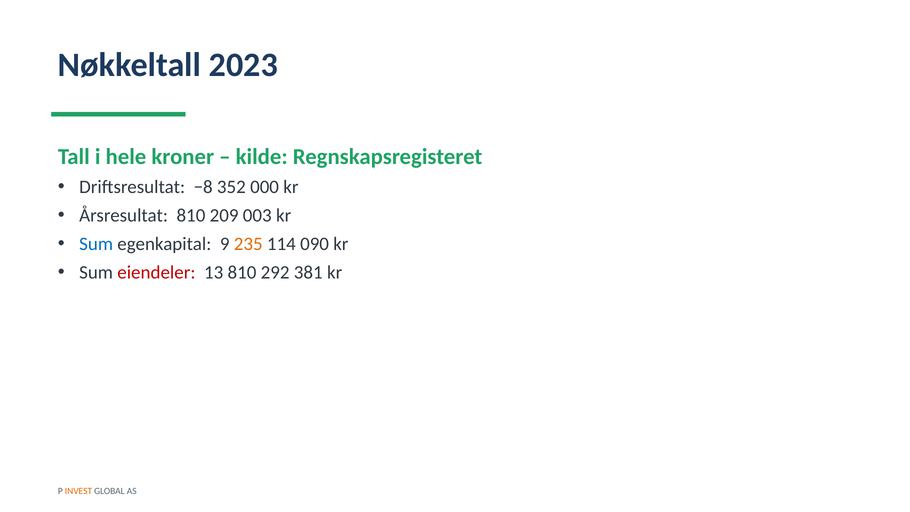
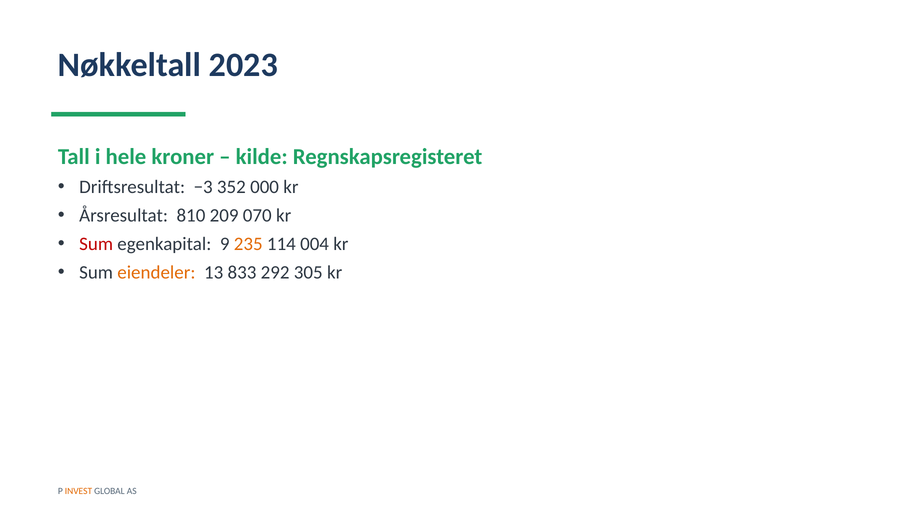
−8: −8 -> −3 (203, 187)
003: 003 -> 070 (257, 216)
Sum colour: blue -> red (96, 244)
090: 090 -> 004 (315, 244)
eiendeler colour: red -> orange (156, 272)
13 810: 810 -> 833 (242, 272)
381: 381 -> 305 (308, 272)
